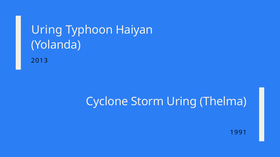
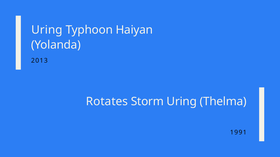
Cyclone: Cyclone -> Rotates (107, 102)
